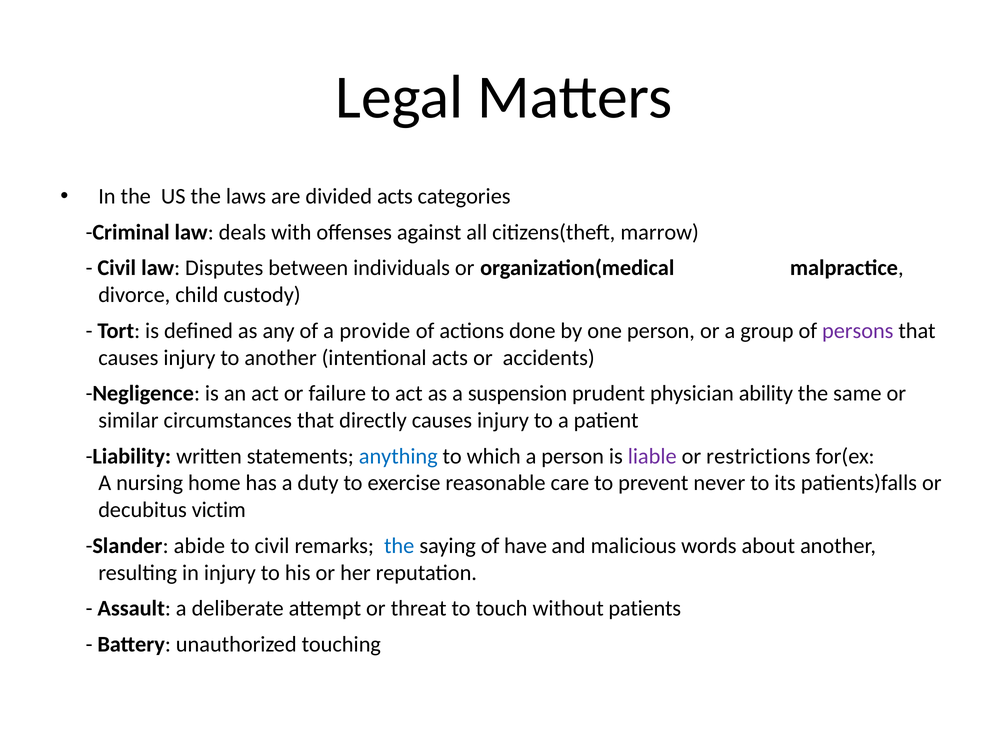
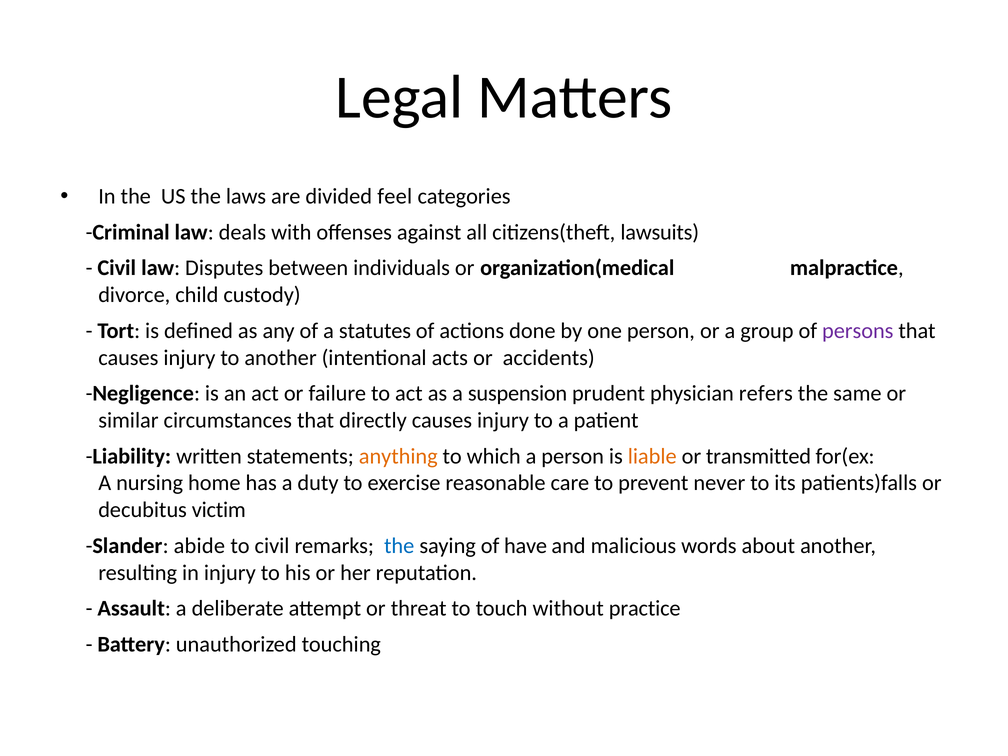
divided acts: acts -> feel (395, 196)
marrow: marrow -> lawsuits (660, 232)
provide: provide -> statutes (375, 331)
ability: ability -> refers (766, 394)
anything colour: blue -> orange (398, 456)
liable colour: purple -> orange (652, 456)
restrictions: restrictions -> transmitted (759, 456)
patients: patients -> practice (645, 608)
